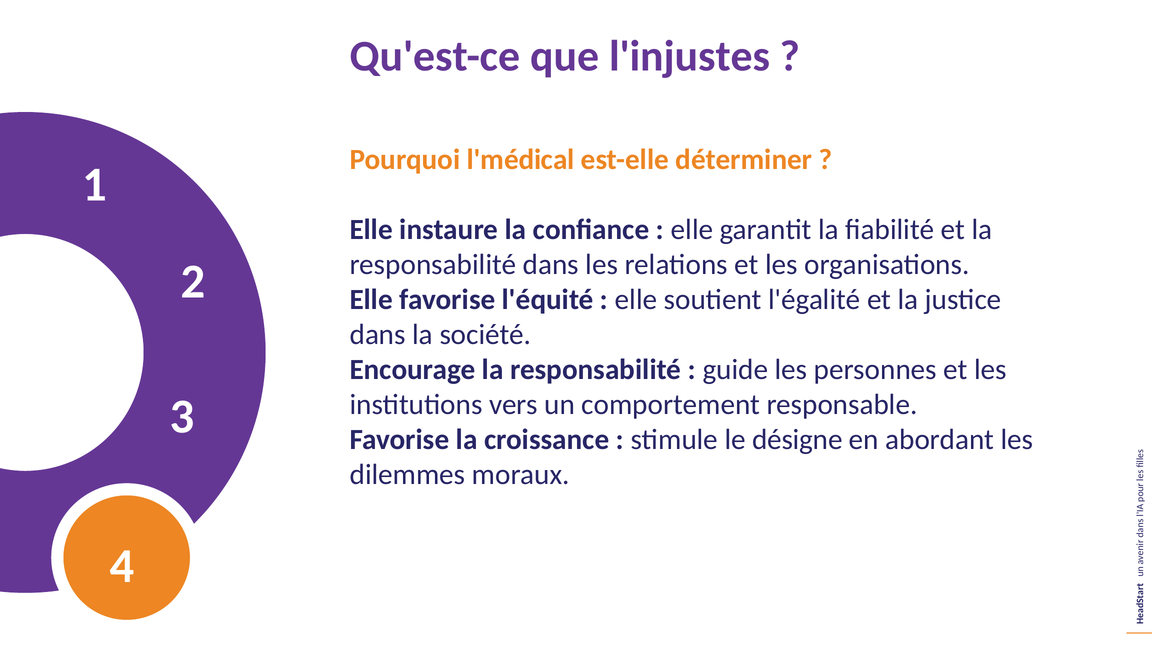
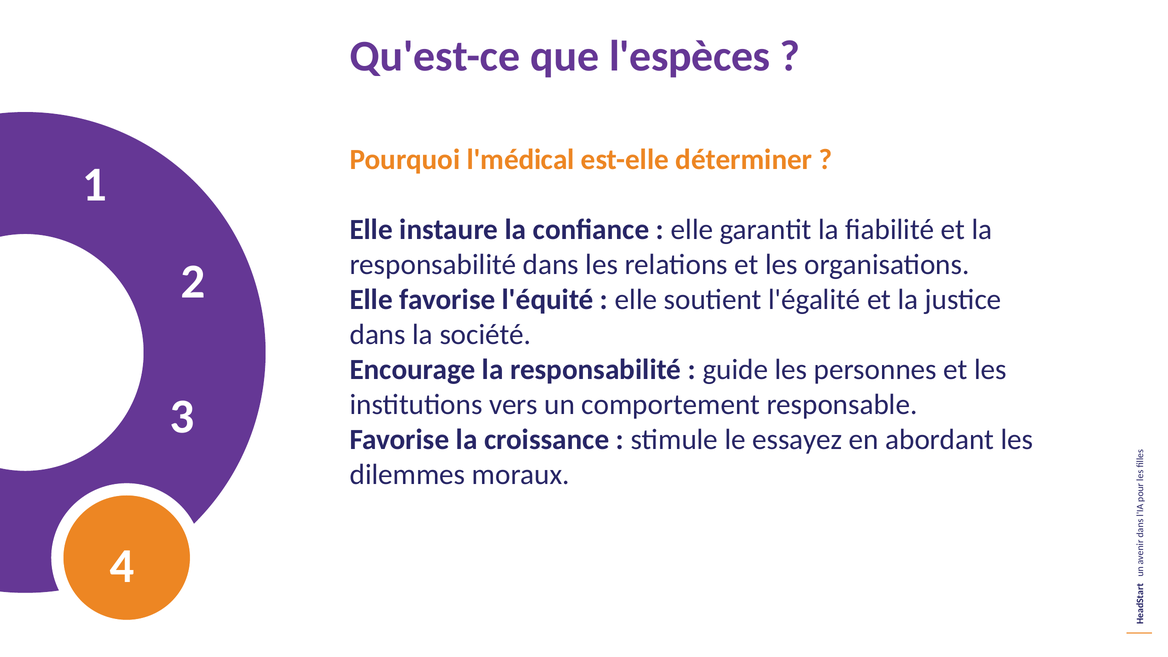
l'injustes: l'injustes -> l'espèces (690, 56)
désigne: désigne -> essayez (797, 440)
